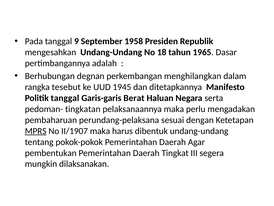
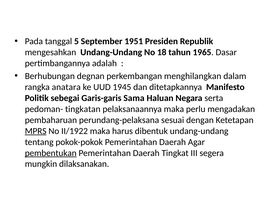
9: 9 -> 5 (76, 41)
1958: 1958 -> 1951 (134, 41)
tesebut: tesebut -> anatara (66, 87)
Politik tanggal: tanggal -> sebegai (65, 98)
Berat: Berat -> Sama (134, 98)
II/1907: II/1907 -> II/1922 (75, 131)
pembentukan underline: none -> present (51, 153)
